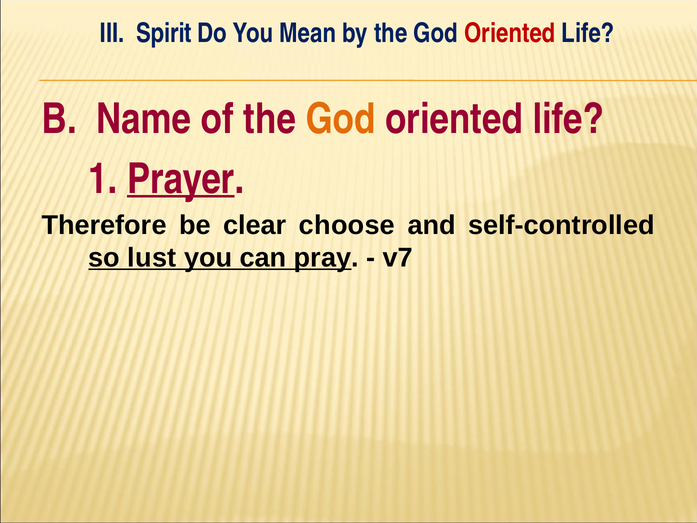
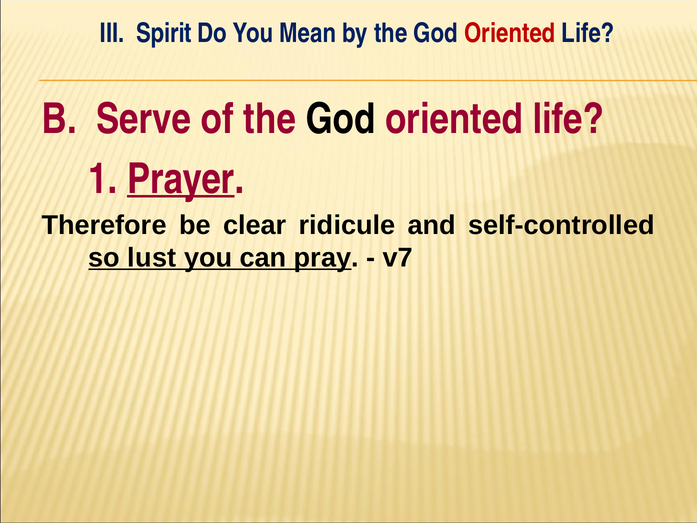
Name: Name -> Serve (144, 119)
God colour: orange -> black (341, 119)
choose: choose -> ridicule (347, 225)
